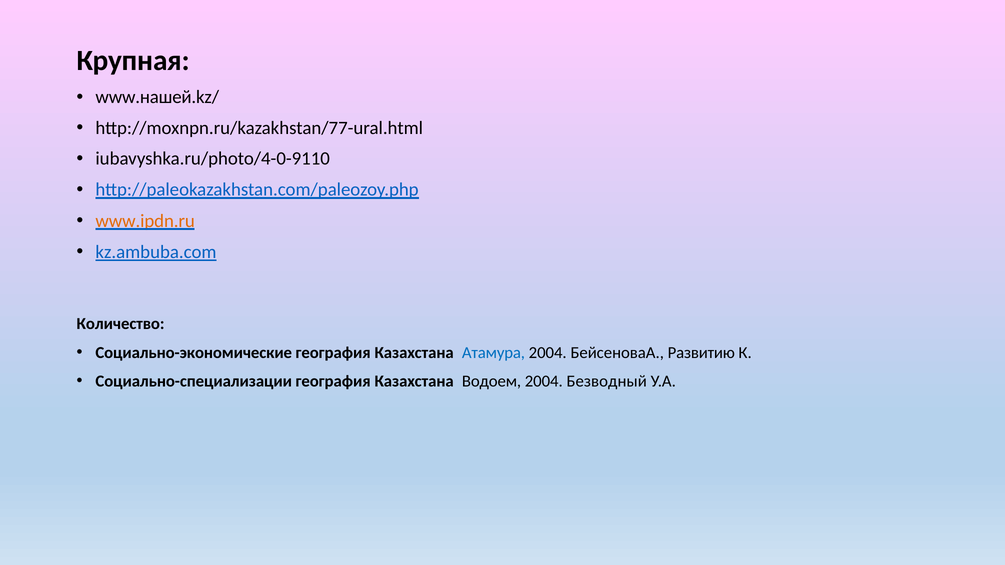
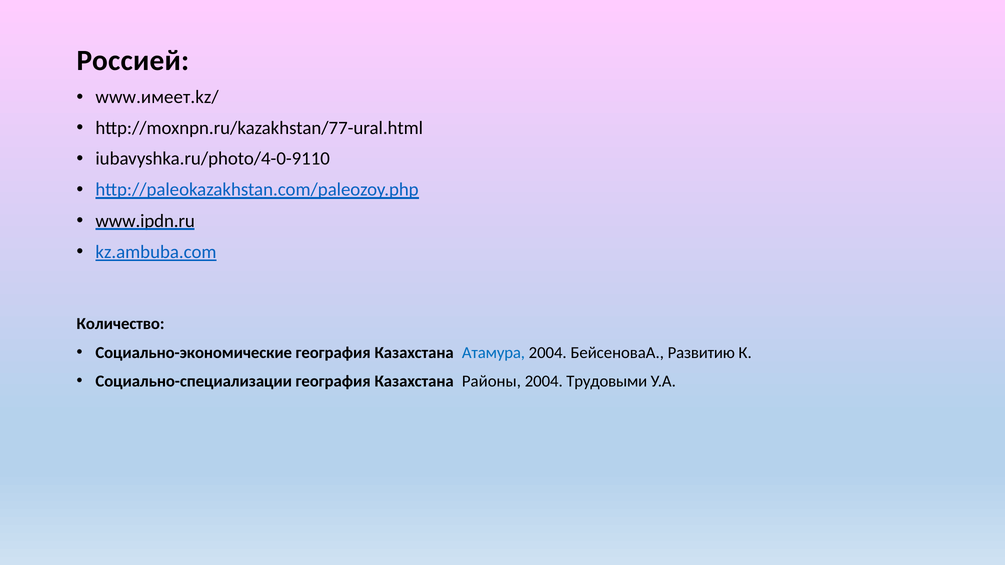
Крупная: Крупная -> Россией (133, 61)
www.нашей.kz/: www.нашей.kz/ -> www.имеет.kz/ (157, 97)
www.ipdn.ru colour: orange -> black (145, 221)
Водоем: Водоем -> Районы (491, 381)
Безводный: Безводный -> Трудовыми (607, 381)
